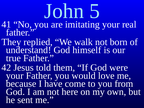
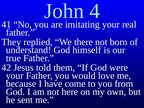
5: 5 -> 4 (95, 11)
walk: walk -> there (84, 42)
